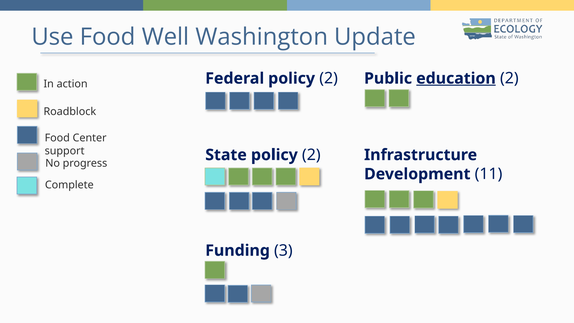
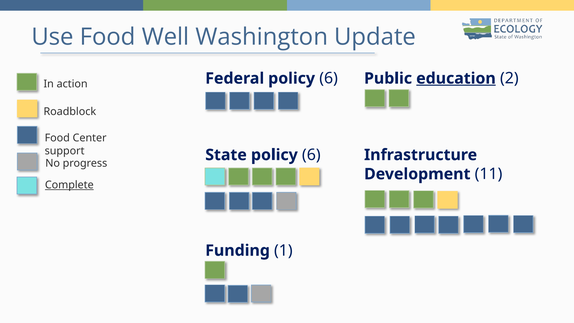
Federal policy 2: 2 -> 6 (329, 78)
2: 2 -> 6 (311, 155)
Complete underline: none -> present (69, 185)
3: 3 -> 1 (283, 250)
